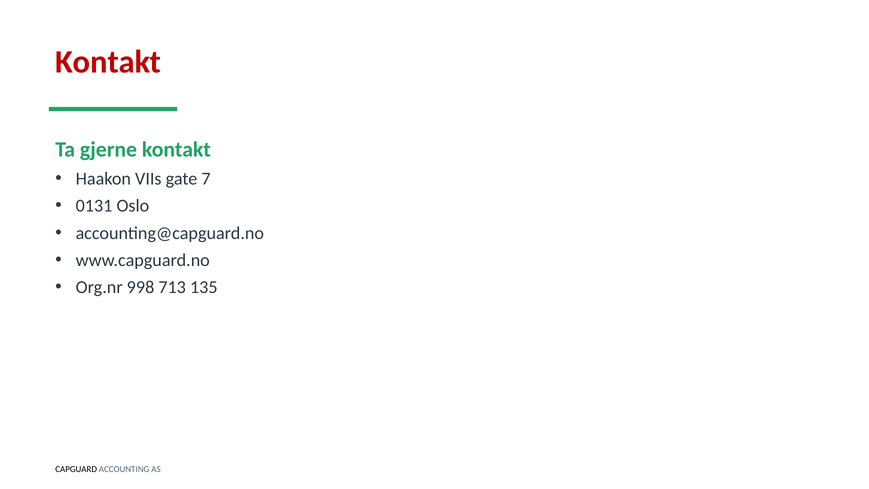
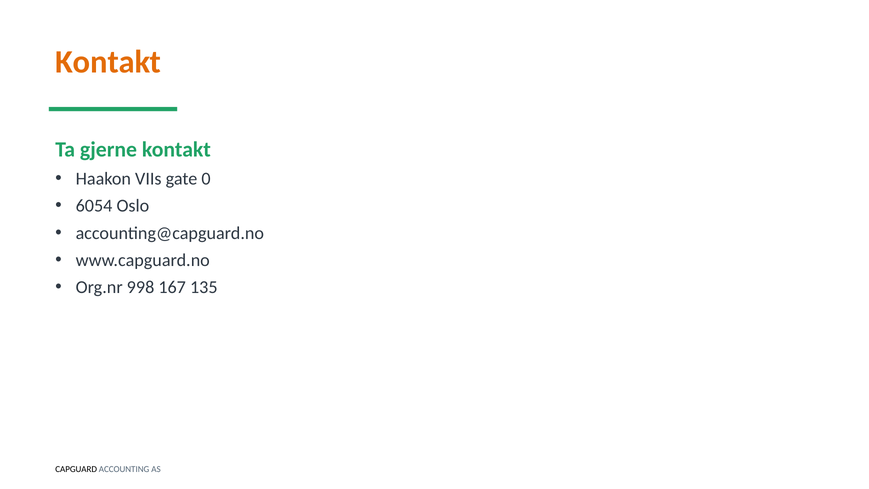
Kontakt colour: red -> orange (108, 62)
7: 7 -> 0 (206, 179)
0131: 0131 -> 6054 (94, 206)
713: 713 -> 167 (172, 287)
